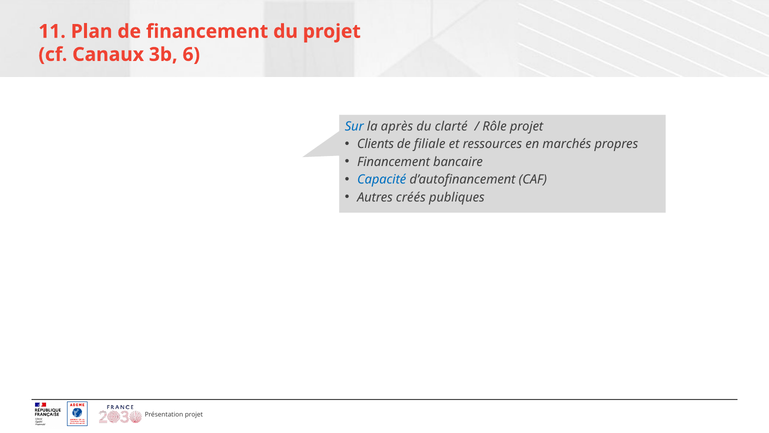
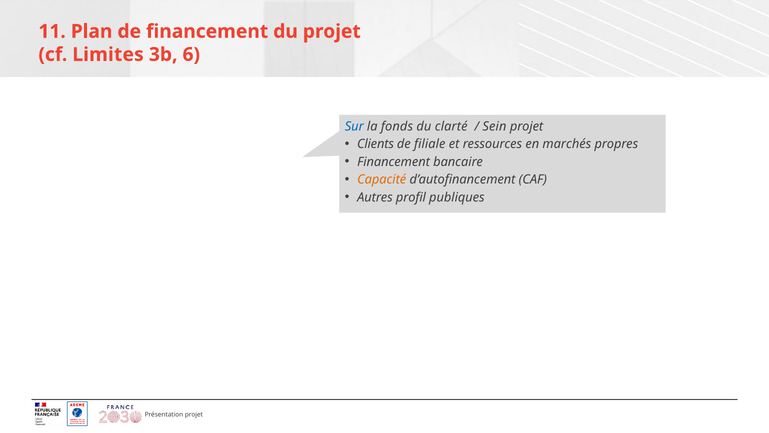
Canaux: Canaux -> Limites (108, 54)
après: après -> fonds (397, 126)
Rôle: Rôle -> Sein (494, 126)
Capacité colour: blue -> orange (382, 180)
créés: créés -> profil (411, 197)
